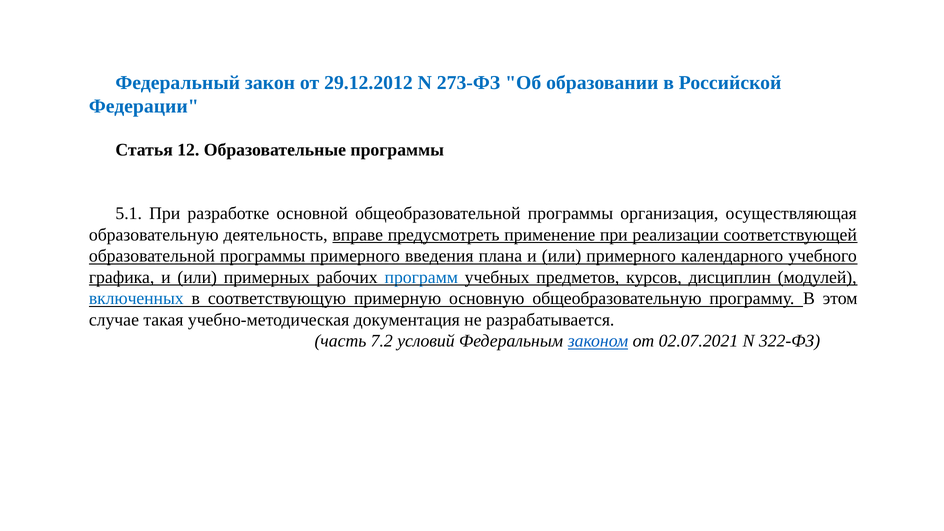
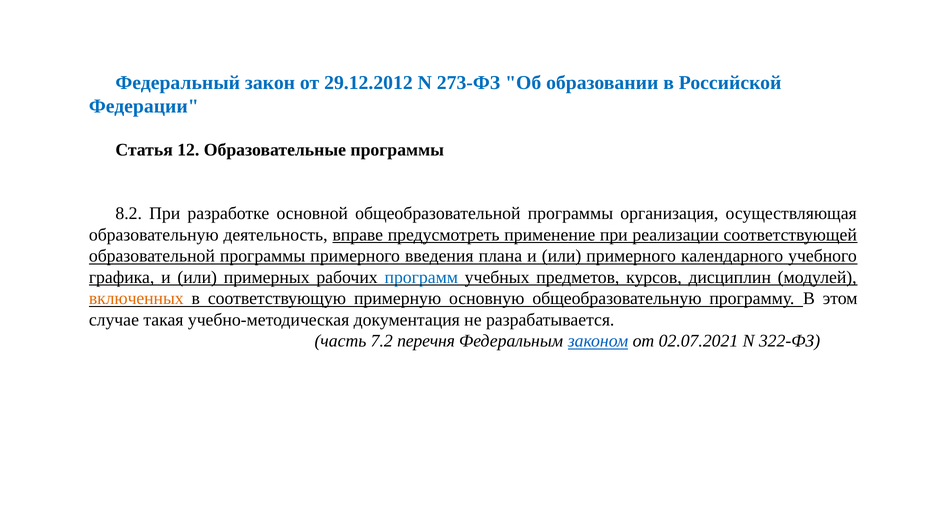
5.1: 5.1 -> 8.2 (129, 214)
включенных colour: blue -> orange (136, 299)
условий: условий -> перечня (426, 341)
